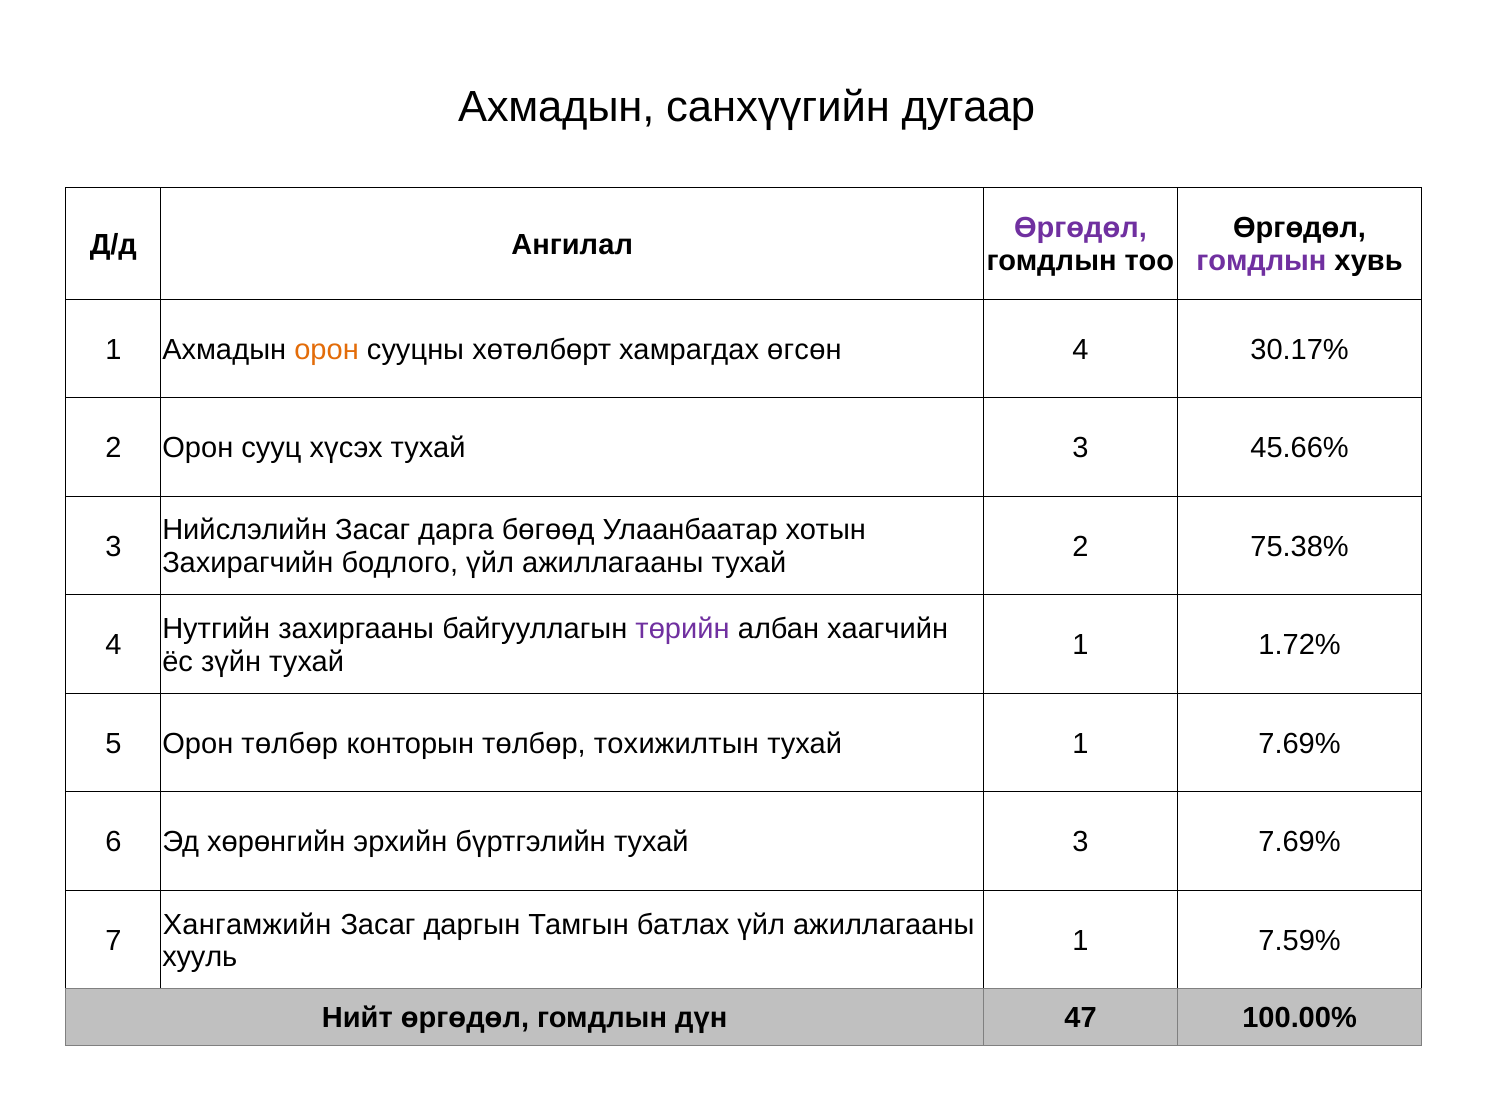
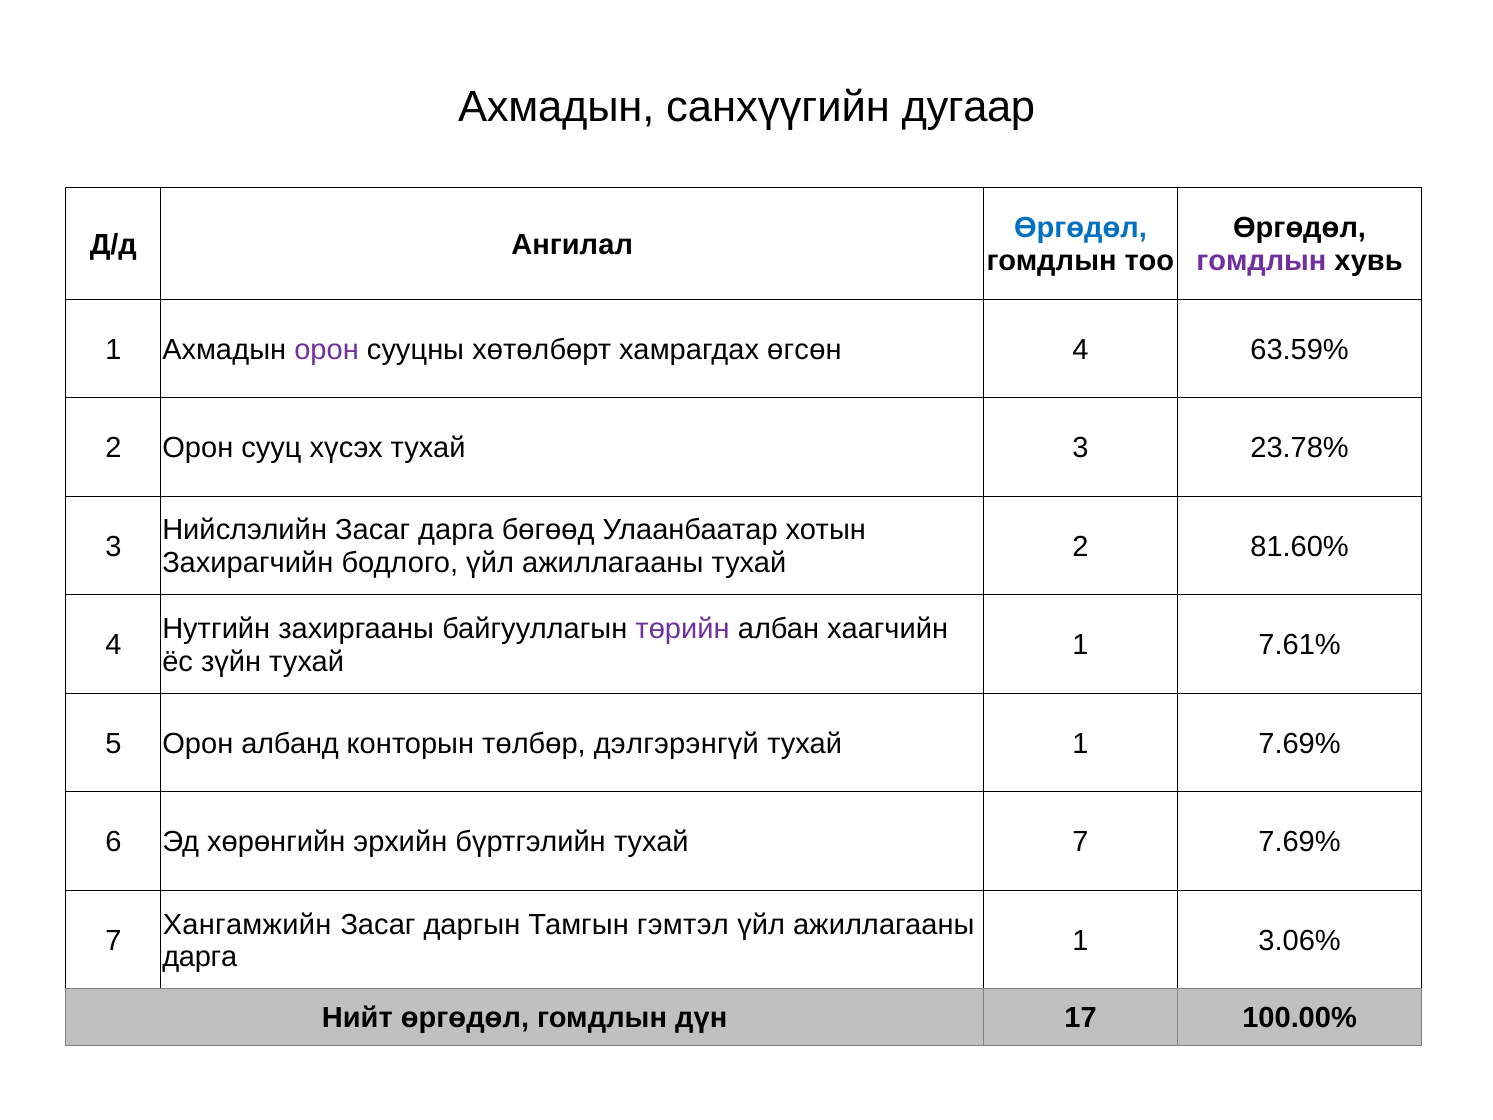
Өргөдөл colour: purple -> blue (1080, 228)
орон colour: orange -> purple (327, 350)
30.17%: 30.17% -> 63.59% (1300, 350)
45.66%: 45.66% -> 23.78% (1300, 448)
75.38%: 75.38% -> 81.60% (1300, 547)
1.72%: 1.72% -> 7.61% (1300, 645)
Орон төлбөр: төлбөр -> албанд (290, 744)
тохижилтын: тохижилтын -> дэлгэрэнгүй (676, 744)
бүртгэлийн тухай 3: 3 -> 7 (1081, 842)
батлах: батлах -> гэмтэл (683, 924)
7.59%: 7.59% -> 3.06% (1300, 941)
хууль: хууль -> дарга (200, 957)
47: 47 -> 17 (1081, 1018)
